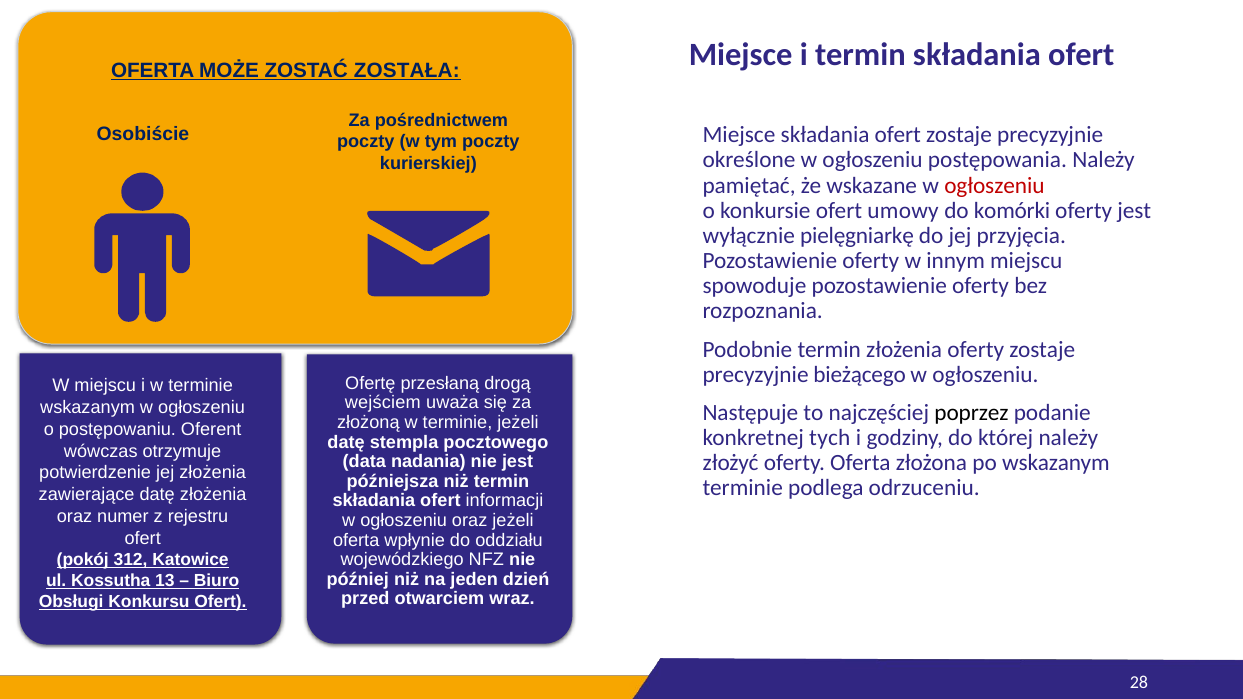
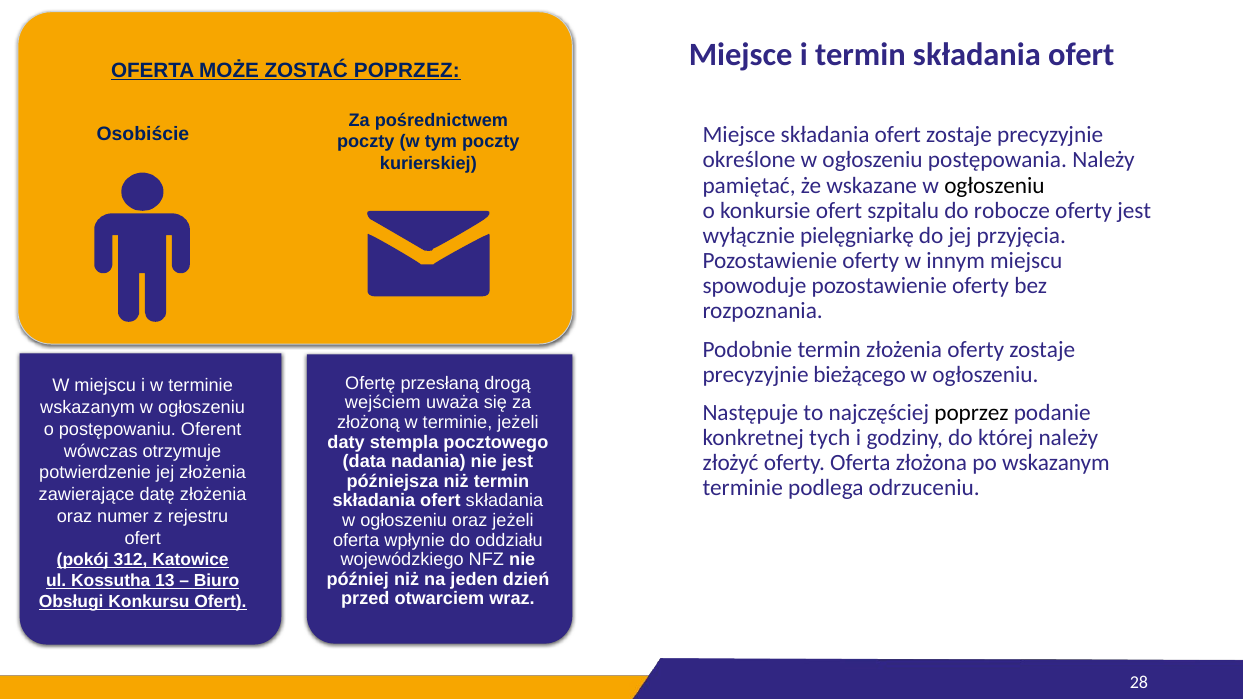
ZOSTAĆ ZOSTAŁA: ZOSTAŁA -> POPRZEZ (407, 71)
ogłoszeniu colour: red -> black (994, 185)
umowy: umowy -> szpitalu (903, 211)
komórki: komórki -> robocze (1012, 211)
datę: datę -> daty (346, 442)
ofert informacji: informacji -> składania (504, 501)
